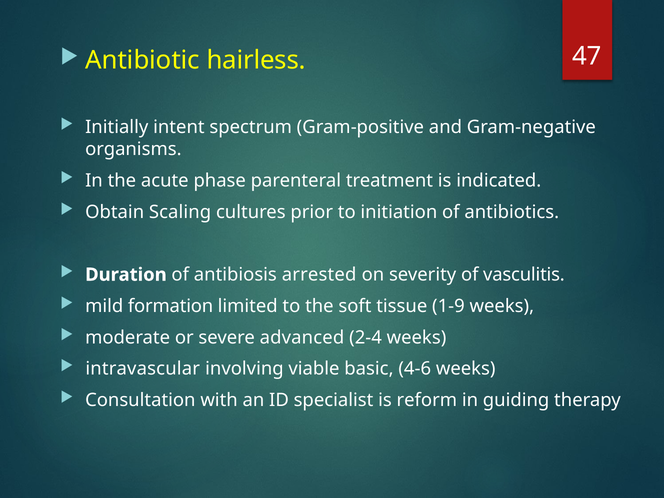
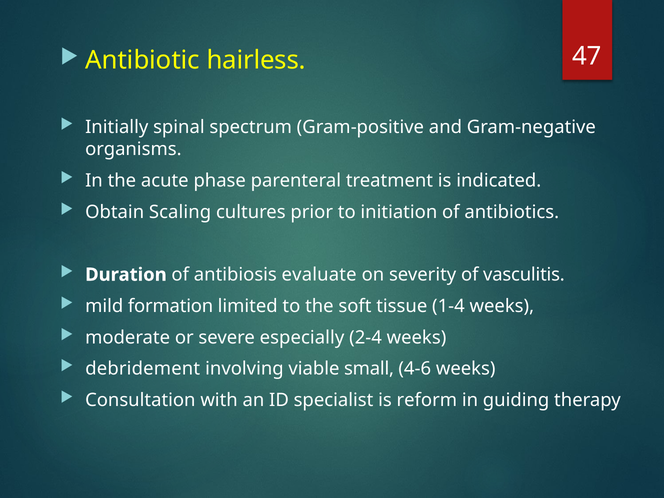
intent: intent -> spinal (179, 127)
arrested: arrested -> evaluate (319, 275)
1-9: 1-9 -> 1-4 (448, 306)
advanced: advanced -> especially (302, 337)
intravascular: intravascular -> debridement (143, 369)
basic: basic -> small (369, 369)
